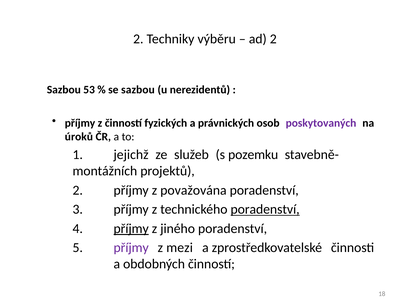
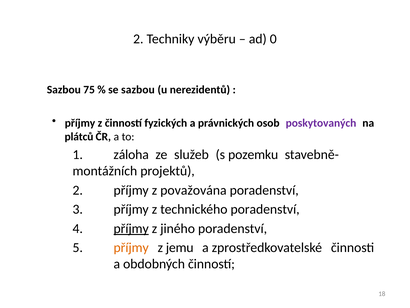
ad 2: 2 -> 0 (273, 39)
53: 53 -> 75 (89, 90)
úroků: úroků -> plátců (79, 136)
jejichž: jejichž -> záloha (131, 154)
poradenství underline: present -> none (265, 209)
příjmy colour: purple -> orange (131, 247)
mezi: mezi -> jemu (180, 247)
